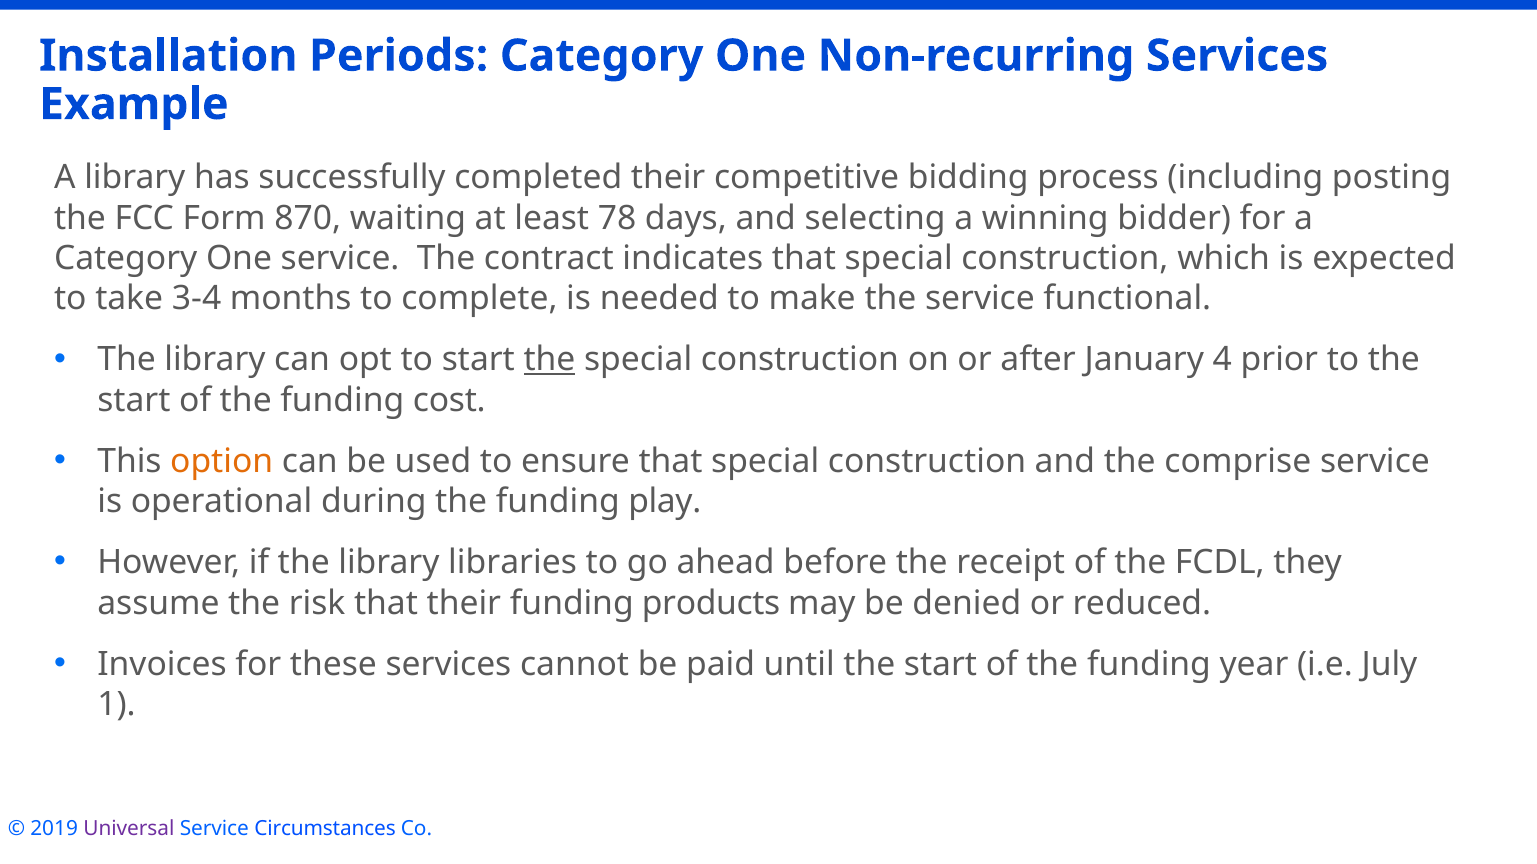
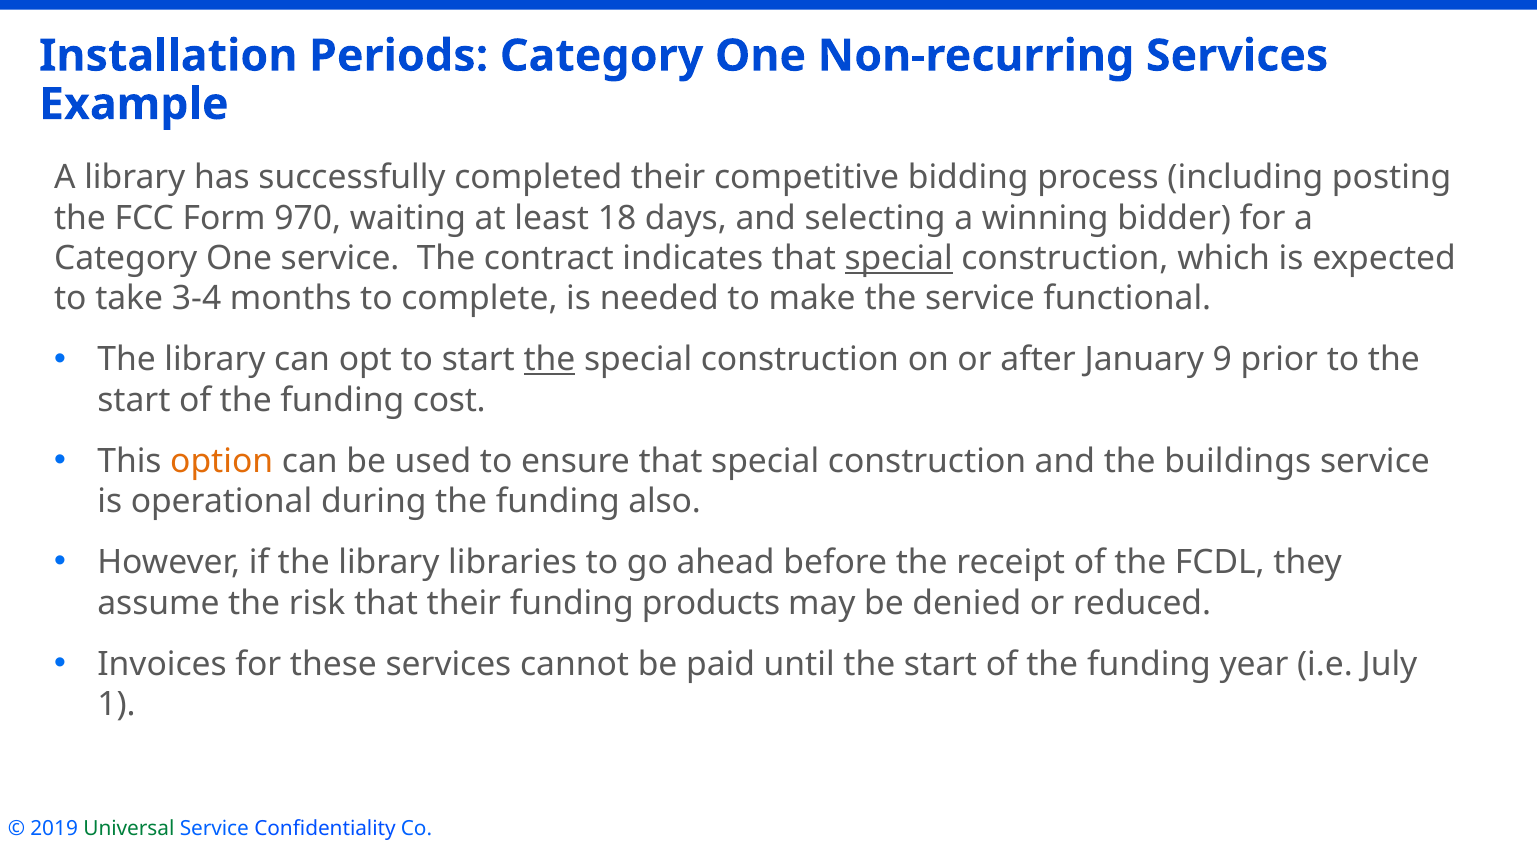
870: 870 -> 970 (308, 218)
78: 78 -> 18 (617, 218)
special underline: none -> present (899, 259)
4: 4 -> 9 (1222, 360)
comprise: comprise -> buildings (1238, 462)
play: play -> also (665, 502)
Universal colour: purple -> green (129, 830)
Circumstances: Circumstances -> Confidentiality (325, 830)
